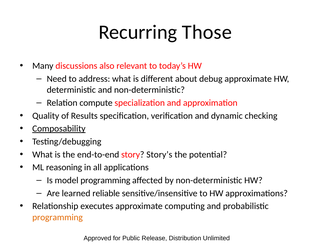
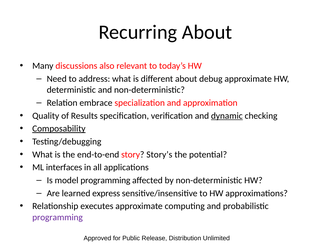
Recurring Those: Those -> About (207, 32)
compute: compute -> embrace (96, 103)
dynamic underline: none -> present (227, 115)
reasoning: reasoning -> interfaces (64, 167)
reliable: reliable -> express (106, 193)
programming colour: orange -> purple (58, 217)
